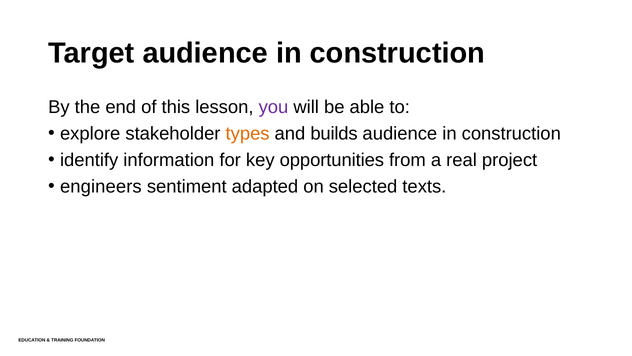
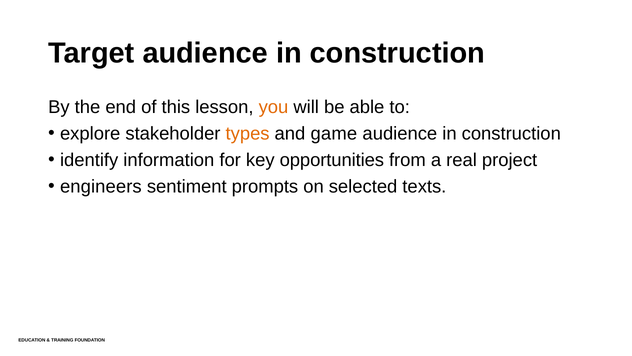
you colour: purple -> orange (274, 107)
builds: builds -> game (334, 133)
adapted: adapted -> prompts (265, 186)
